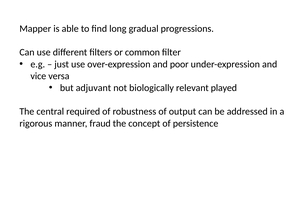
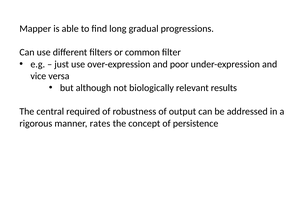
adjuvant: adjuvant -> although (93, 88)
played: played -> results (224, 88)
fraud: fraud -> rates (100, 123)
